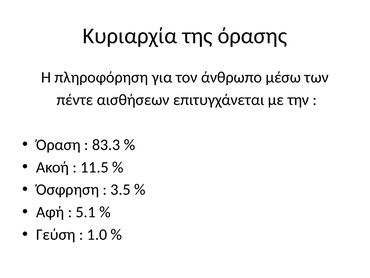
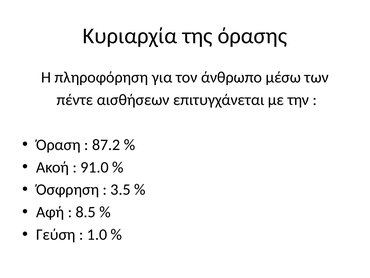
83.3: 83.3 -> 87.2 (106, 145)
11.5: 11.5 -> 91.0 (94, 167)
5.1: 5.1 -> 8.5 (86, 212)
